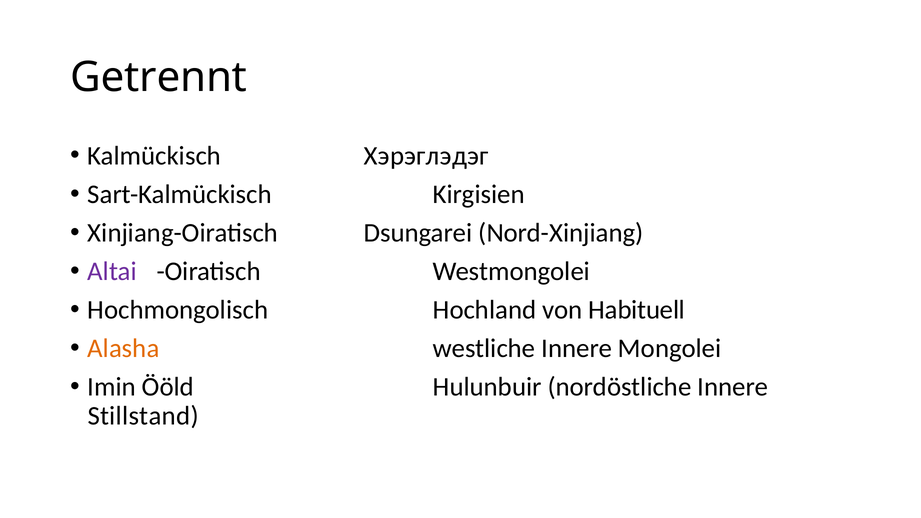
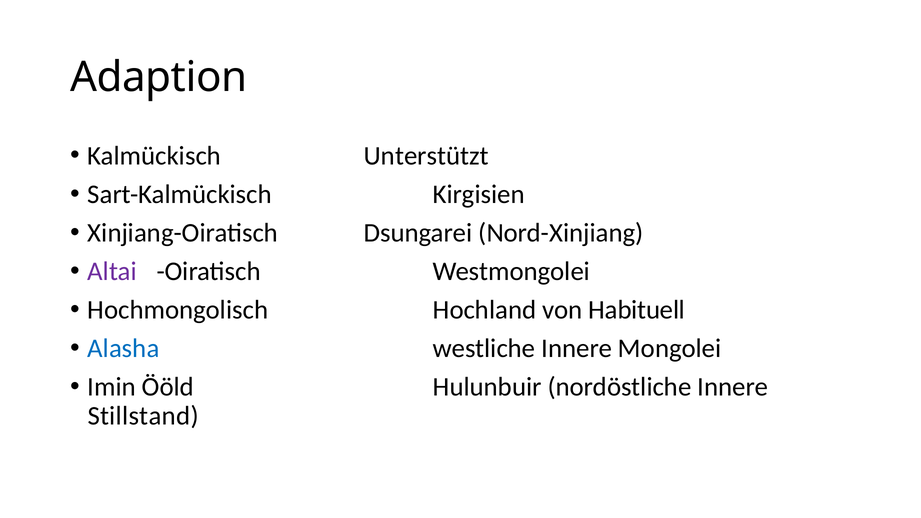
Getrennt: Getrennt -> Adaption (159, 77)
Хэрэглэдэг: Хэрэглэдэг -> Unterstützt (426, 156)
Alasha colour: orange -> blue (123, 348)
